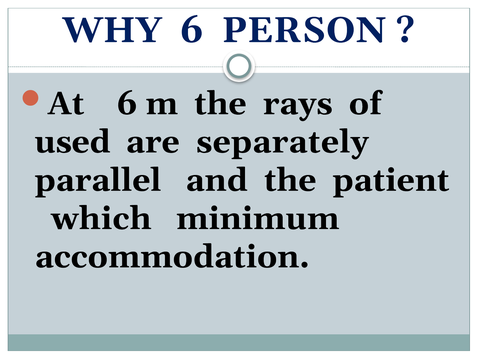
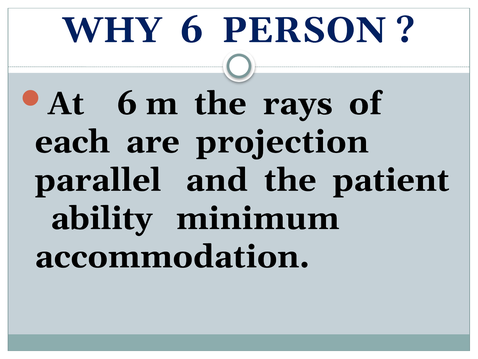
used: used -> each (72, 142)
separately: separately -> projection (282, 142)
which: which -> ability (102, 218)
